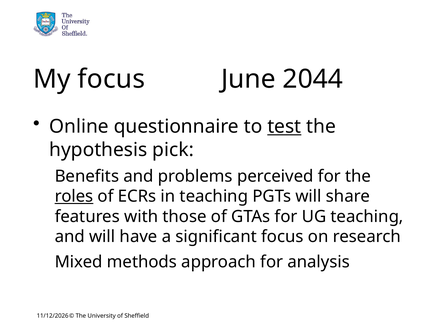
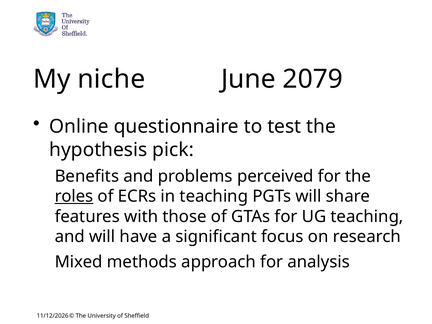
My focus: focus -> niche (111, 79)
2044: 2044 -> 2079 (313, 79)
test underline: present -> none (284, 127)
